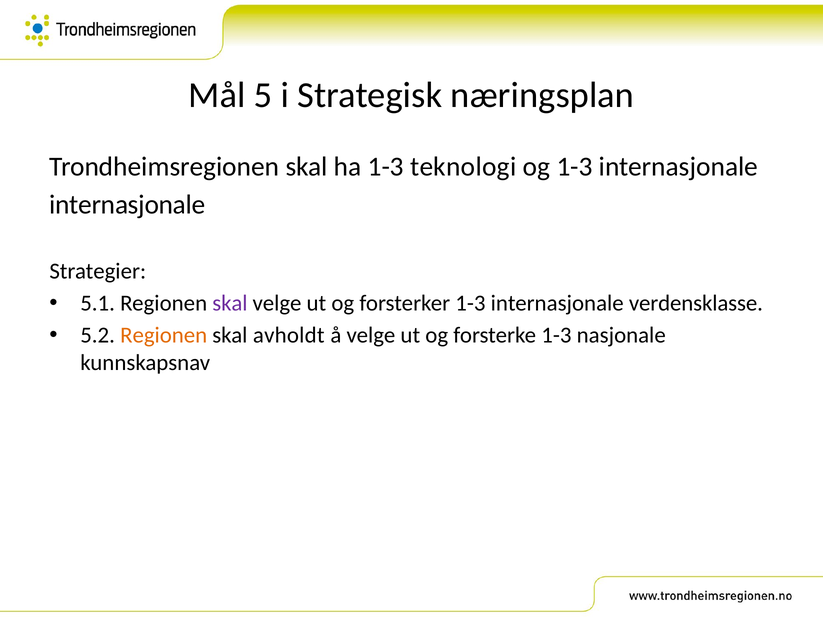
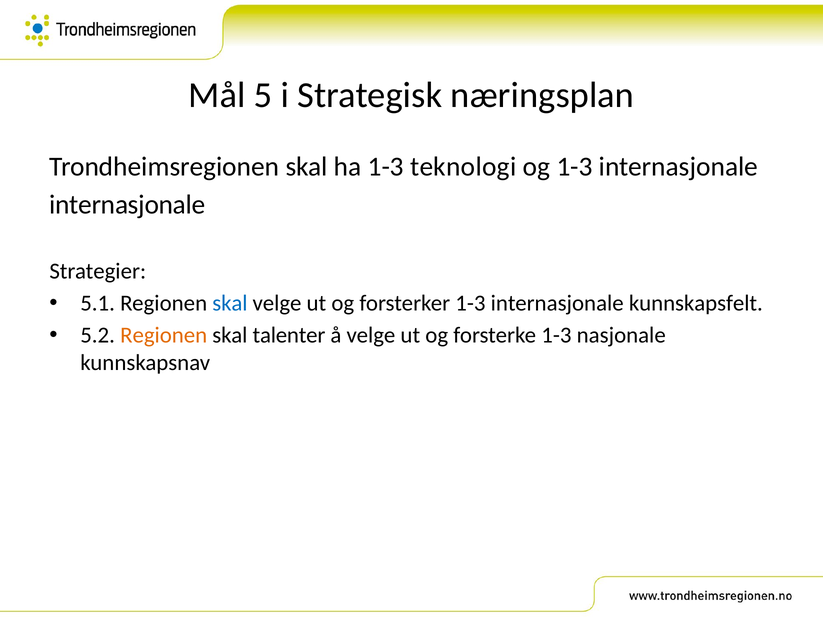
skal colour: purple -> blue (230, 303)
verdensklasse: verdensklasse -> kunnskapsfelt (696, 303)
avholdt: avholdt -> talenter (289, 335)
